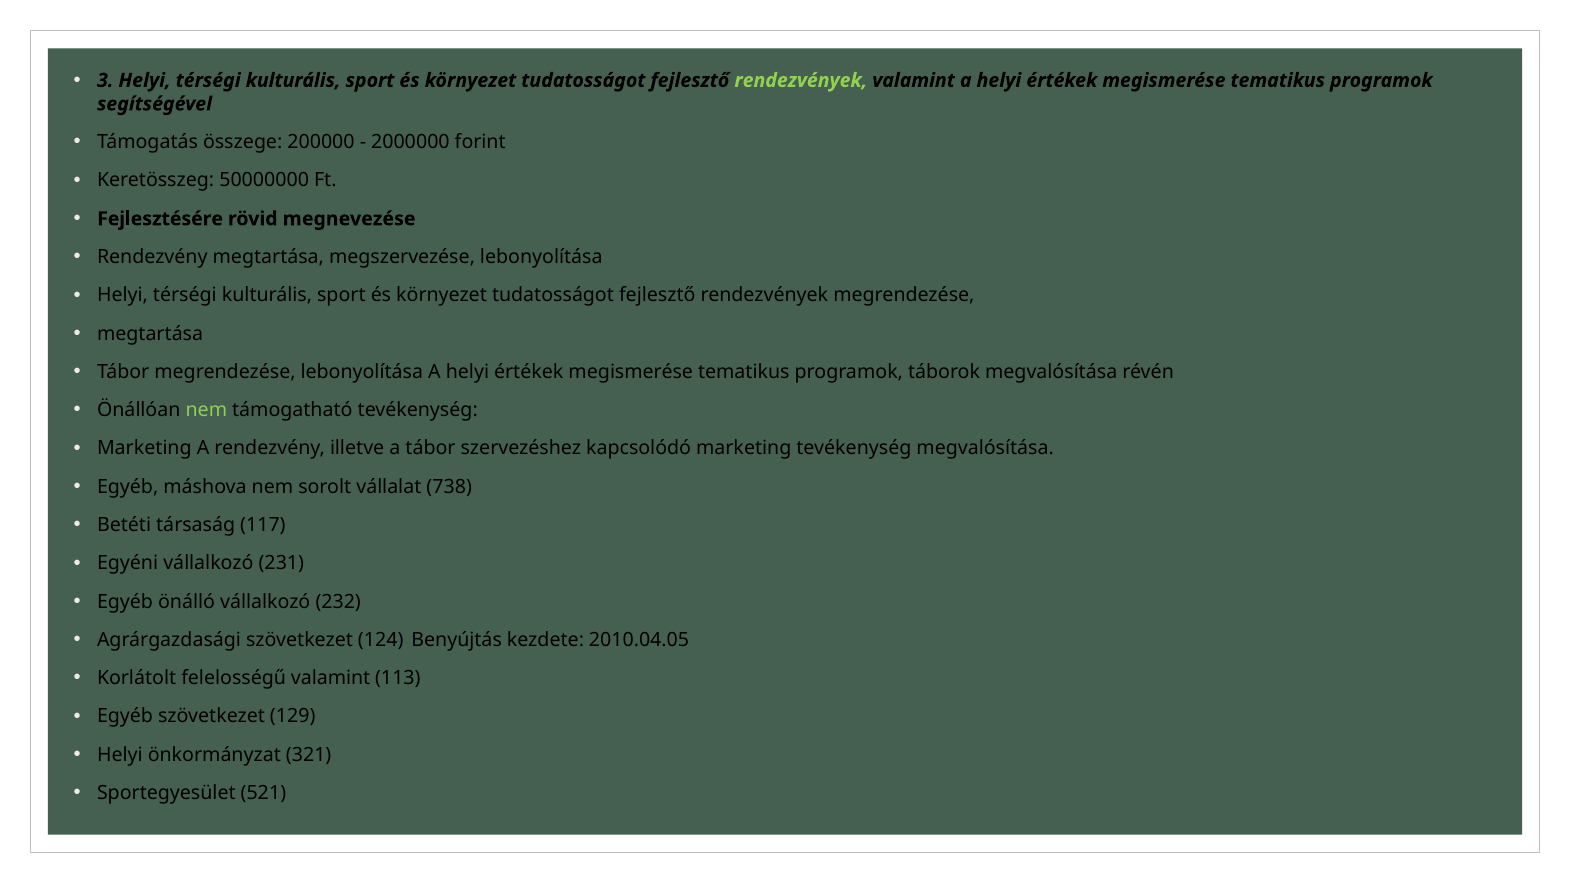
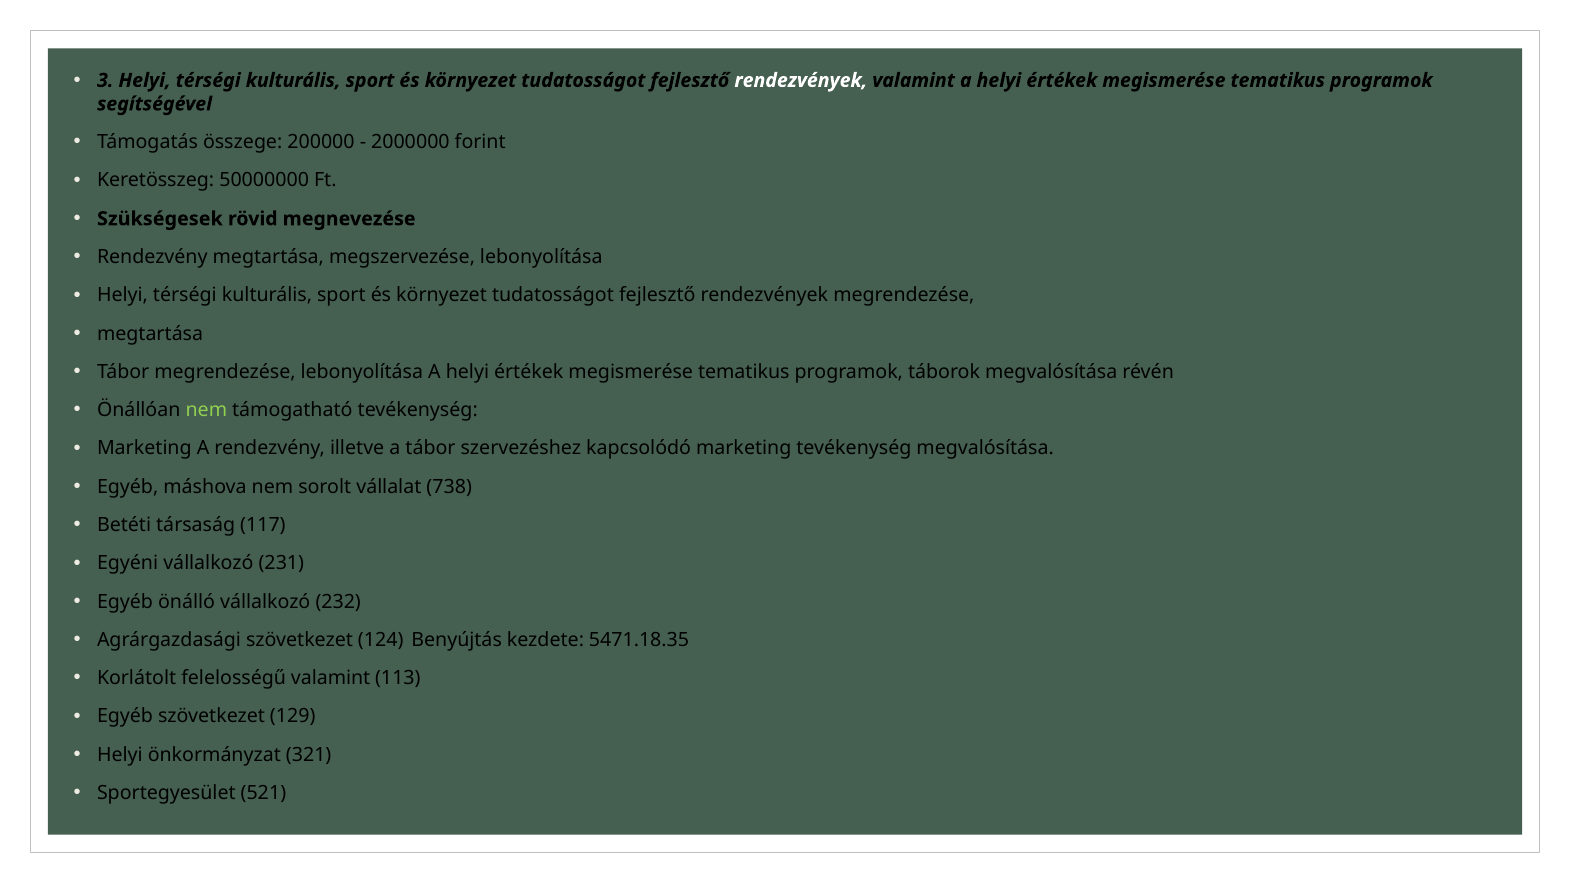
rendezvények colour: light green -> white (801, 80)
Fejlesztésére: Fejlesztésére -> Szükségesek (160, 219)
2010.04.05: 2010.04.05 -> 5471.18.35 (639, 640)
